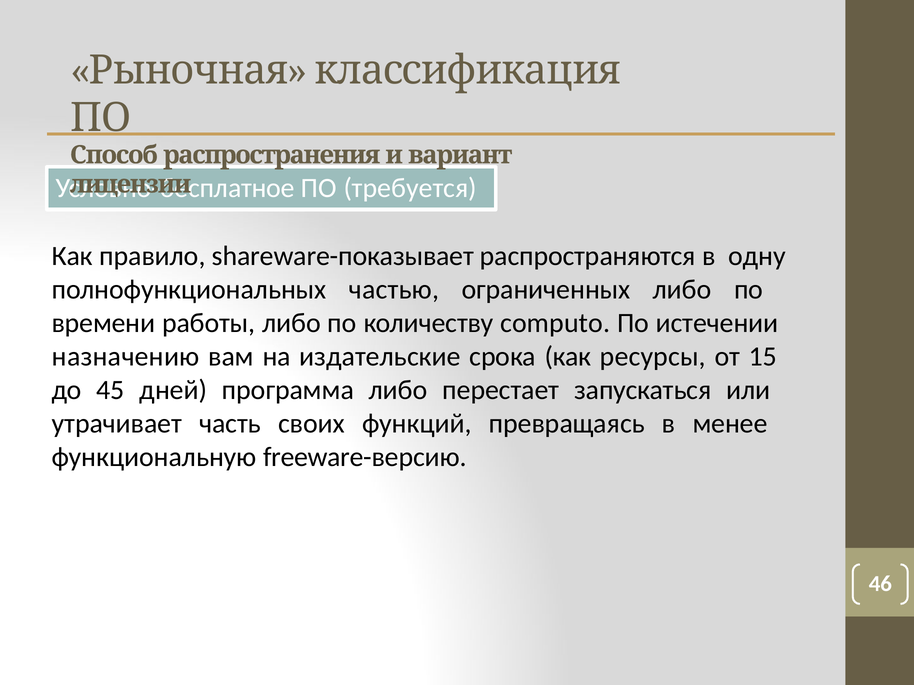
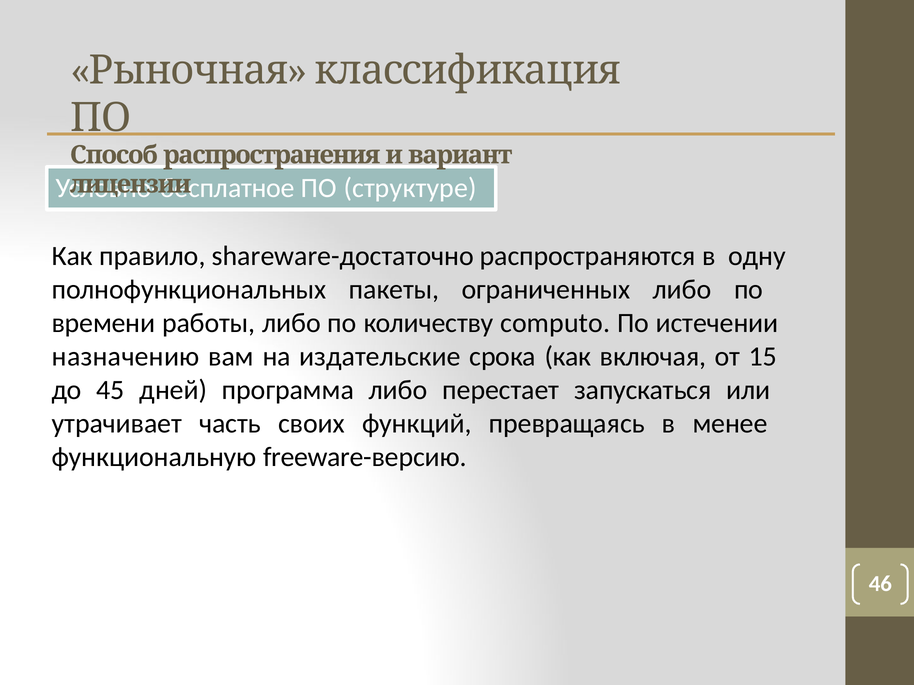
требуется: требуется -> структуре (410, 188)
shareware-показывает: shareware-показывает -> shareware-достаточно (343, 256)
частью: частью -> пакеты (394, 290)
ресурсы: ресурсы -> включая (653, 357)
